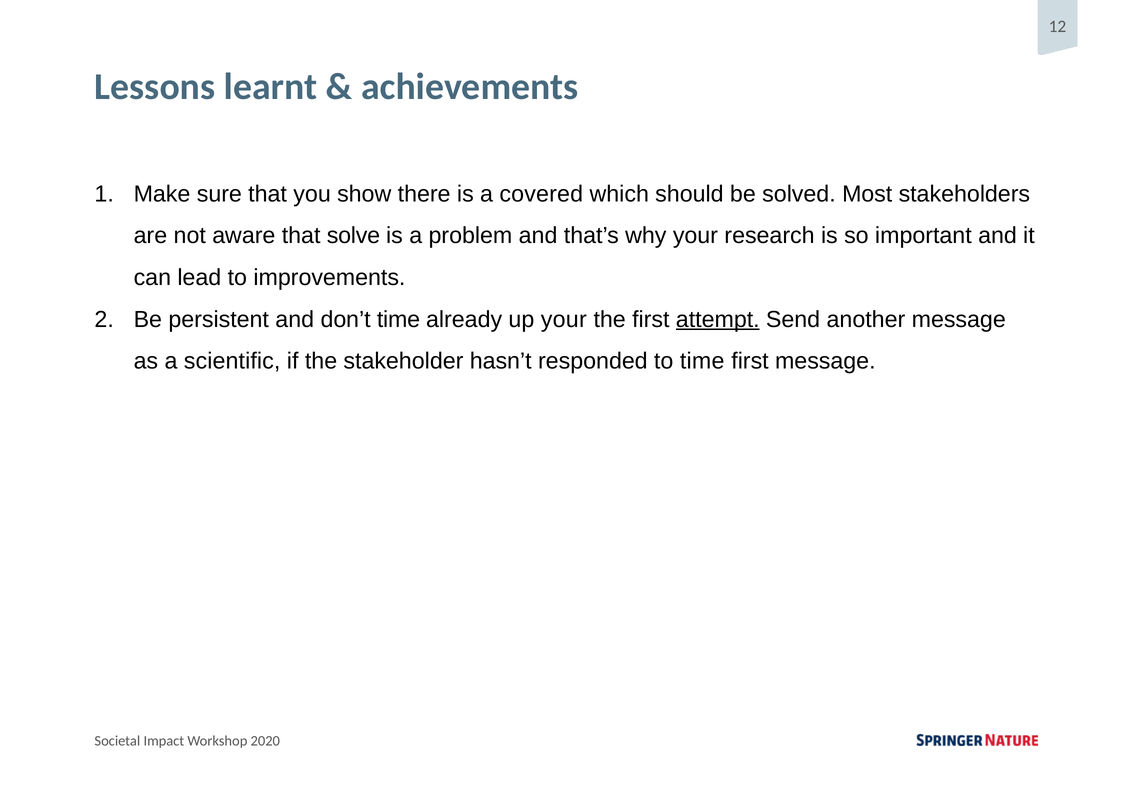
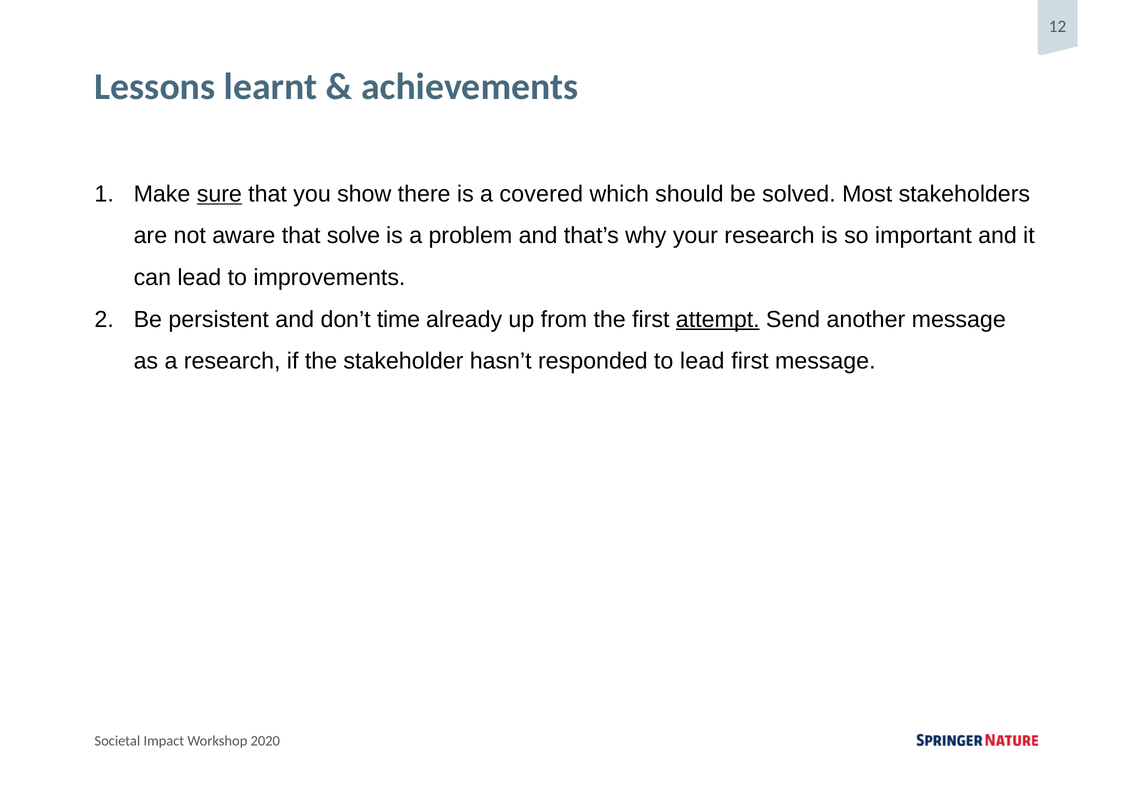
sure underline: none -> present (219, 194)
up your: your -> from (564, 319)
a scientific: scientific -> research (232, 361)
to time: time -> lead (702, 361)
